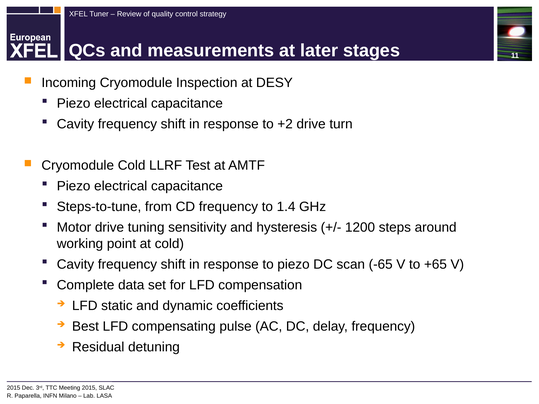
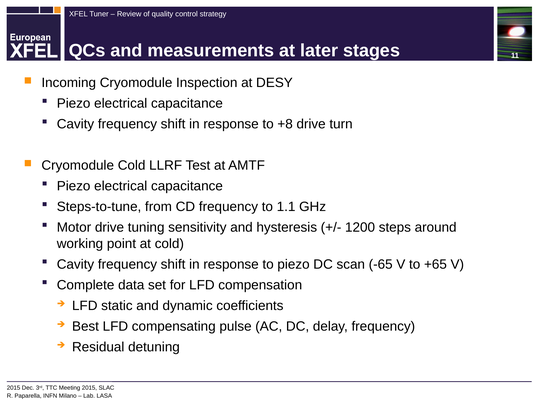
+2: +2 -> +8 (285, 124)
1.4: 1.4 -> 1.1 (286, 207)
